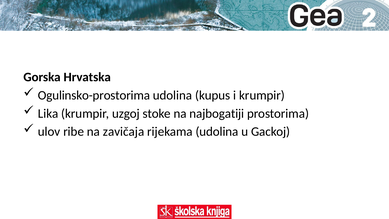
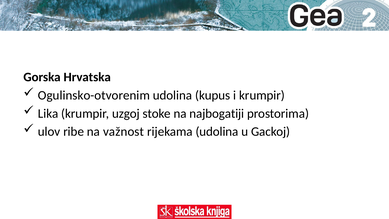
Ogulinsko-prostorima: Ogulinsko-prostorima -> Ogulinsko-otvorenim (94, 95)
zavičaja: zavičaja -> važnost (124, 132)
